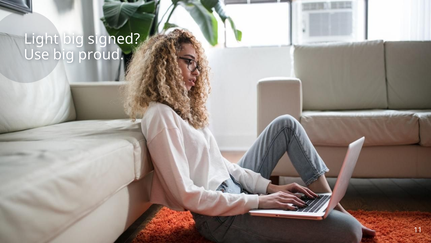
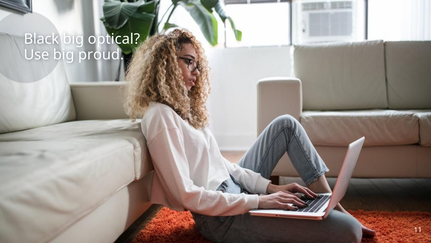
Light: Light -> Black (41, 39)
signed: signed -> optical (114, 39)
